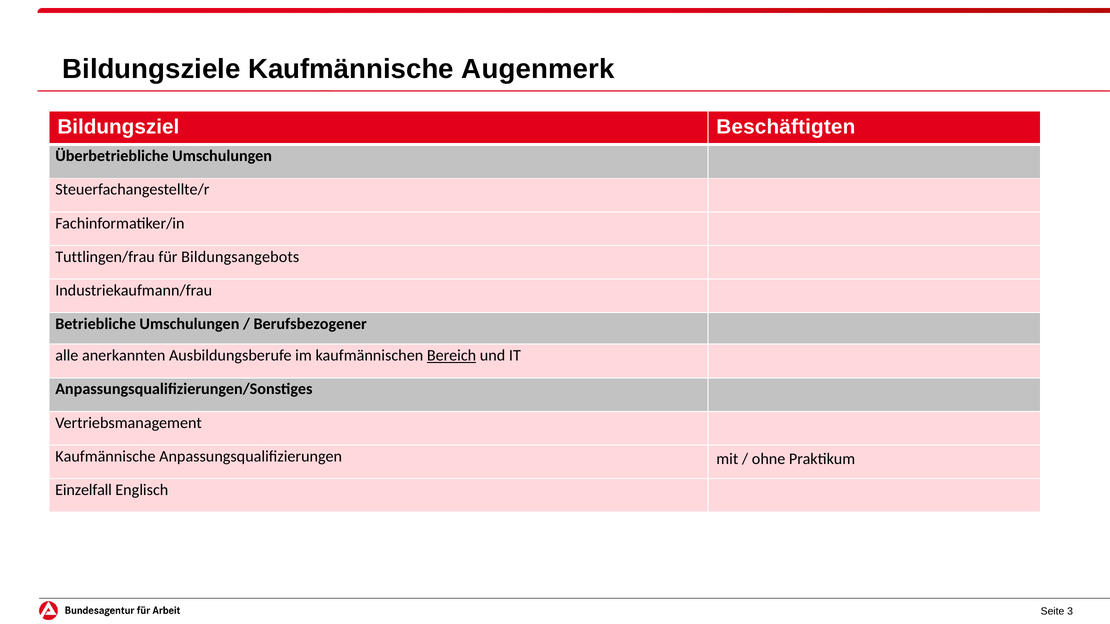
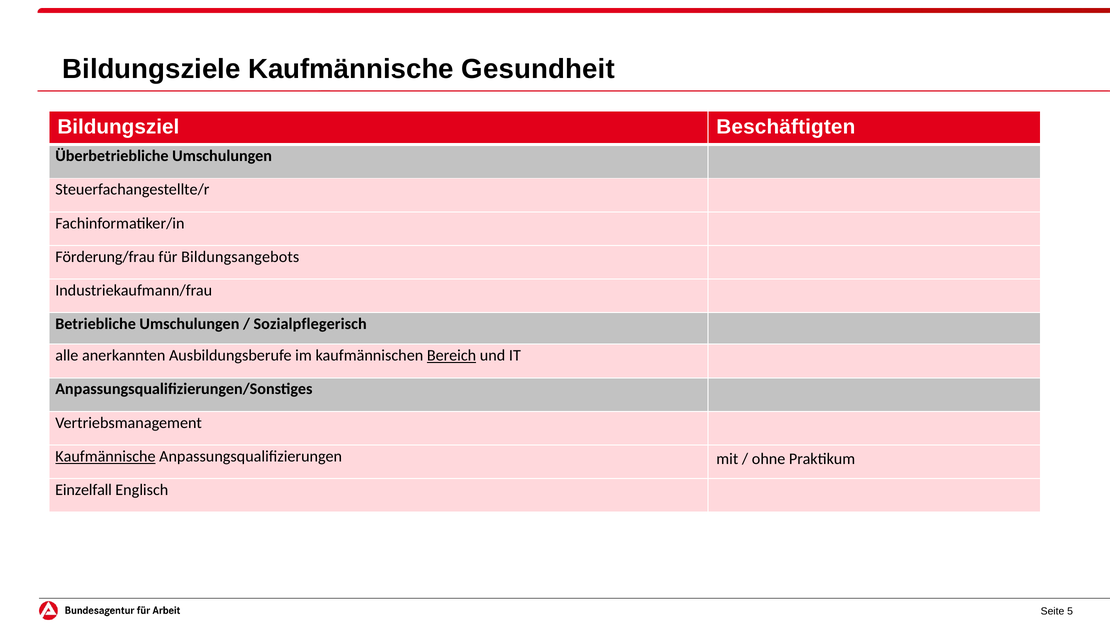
Augenmerk: Augenmerk -> Gesundheit (538, 69)
Tuttlingen/frau: Tuttlingen/frau -> Förderung/frau (105, 257)
Berufsbezogener: Berufsbezogener -> Sozialpflegerisch (310, 324)
Kaufmännische underline: none -> present (105, 457)
3: 3 -> 5 (1070, 612)
